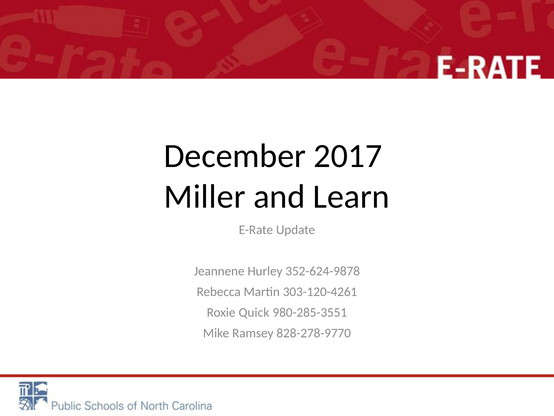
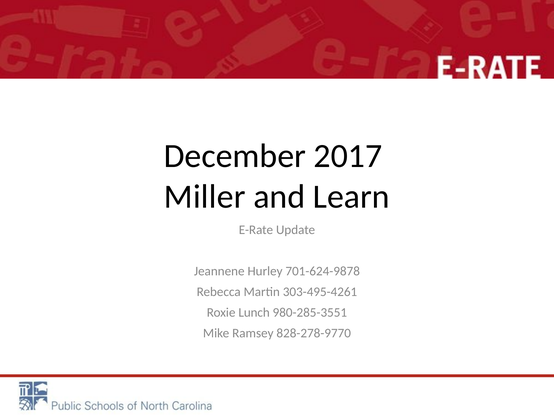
352-624-9878: 352-624-9878 -> 701-624-9878 (323, 271)
303-120-4261: 303-120-4261 -> 303-495-4261 (320, 292)
Quick: Quick -> Lunch (254, 312)
